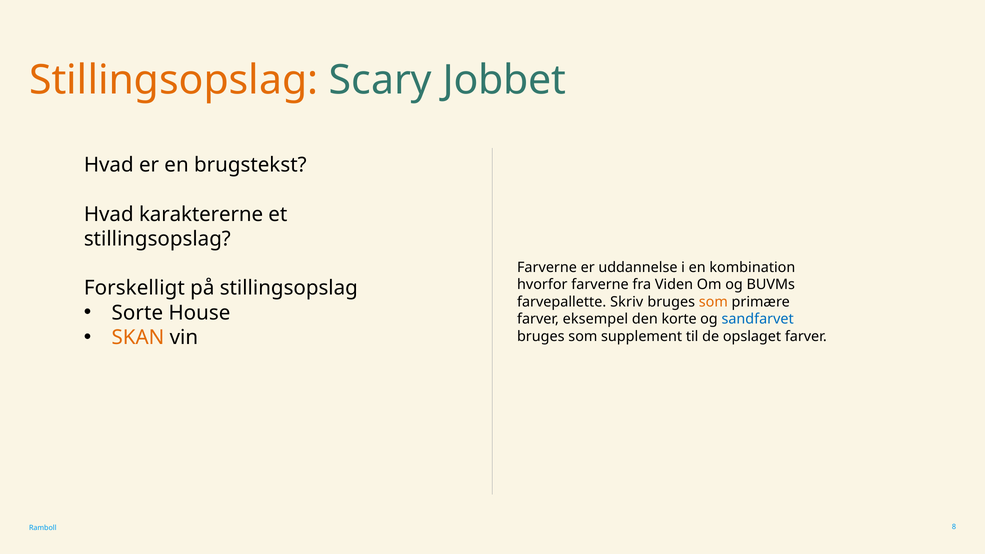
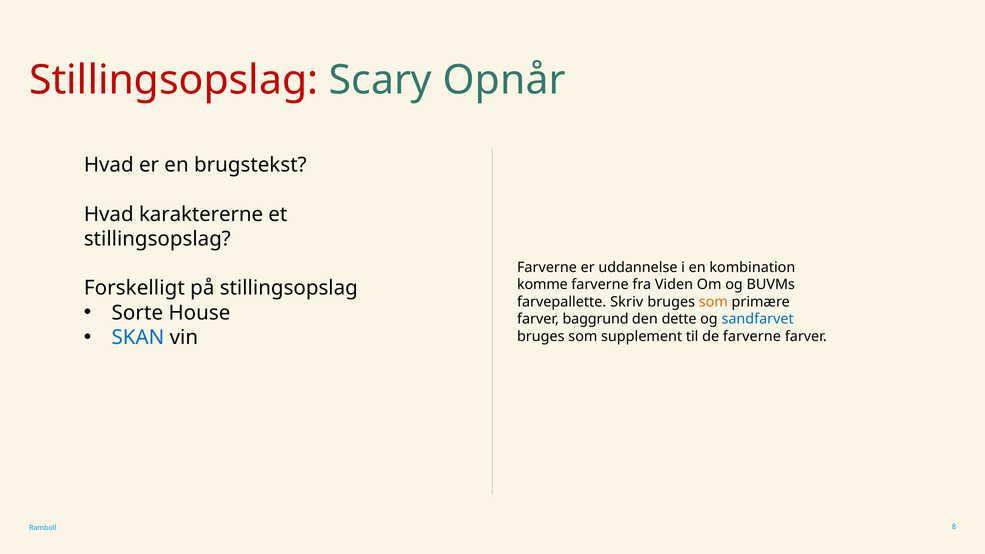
Stillingsopslag colour: orange -> red (174, 80)
Jobbet: Jobbet -> Opnår (504, 80)
hvorfor: hvorfor -> komme (542, 285)
eksempel: eksempel -> baggrund (596, 319)
korte: korte -> dette (679, 319)
SKAN colour: orange -> blue (138, 337)
de opslaget: opslaget -> farverne (752, 336)
